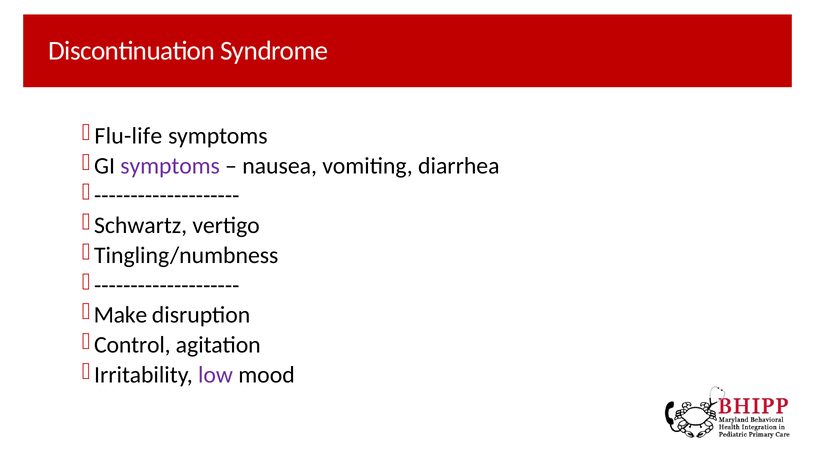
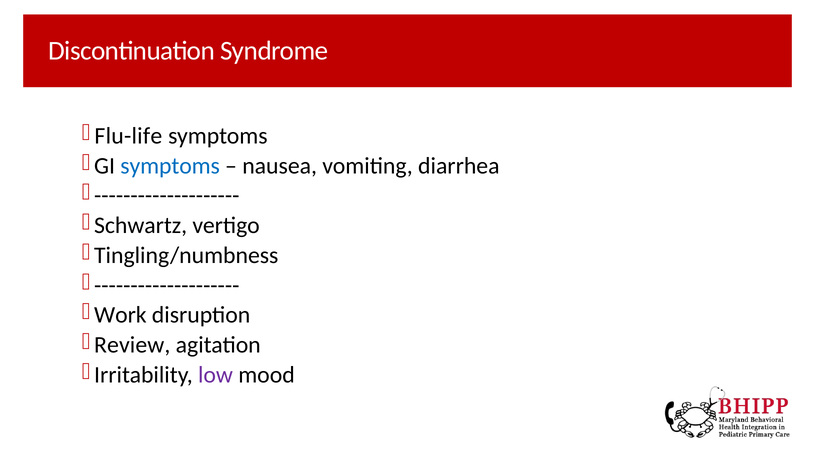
symptoms colour: purple -> blue (170, 166)
Make: Make -> Work (120, 315)
Control: Control -> Review (132, 345)
